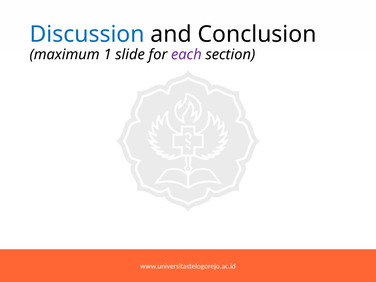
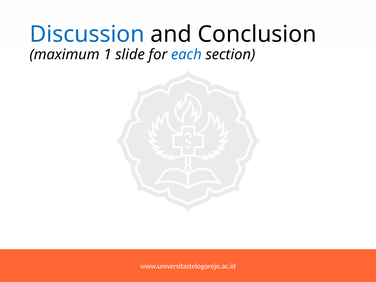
each colour: purple -> blue (186, 55)
